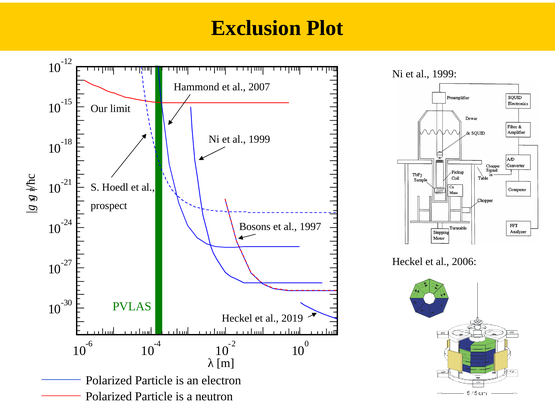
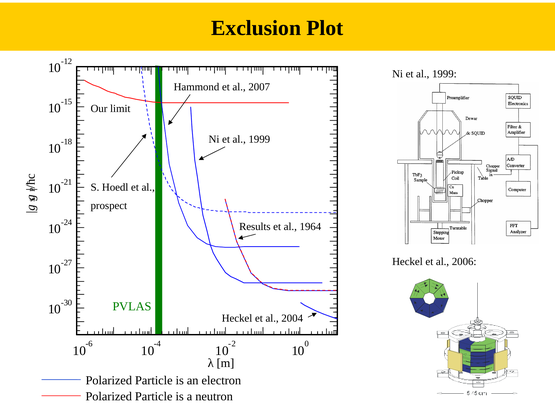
Bosons: Bosons -> Results (255, 227)
1997: 1997 -> 1964 (310, 227)
2019: 2019 -> 2004 (292, 319)
